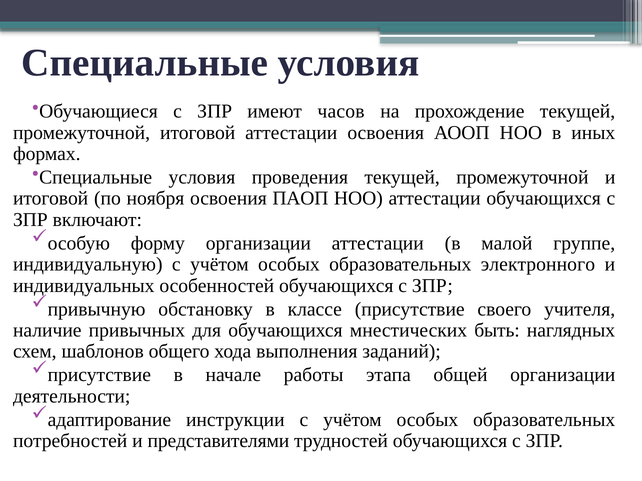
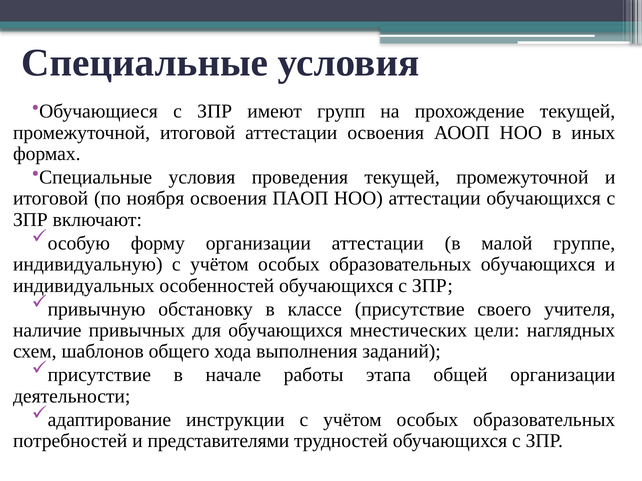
часов: часов -> групп (341, 112)
образовательных электронного: электронного -> обучающихся (538, 265)
быть: быть -> цели (497, 331)
